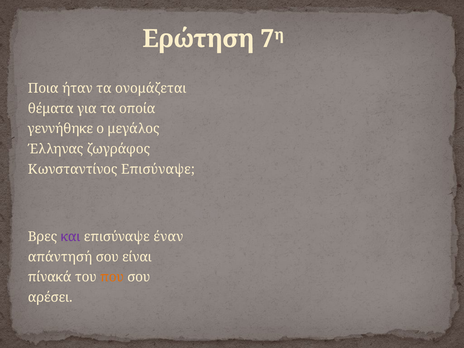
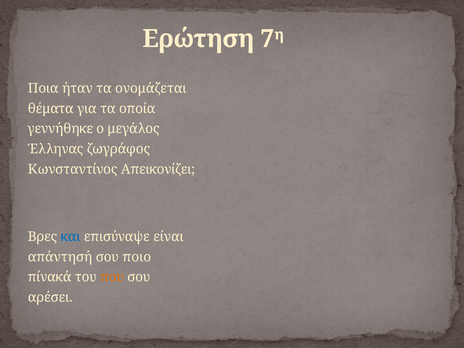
Κωνσταντίνος Επισύναψε: Επισύναψε -> Απεικονίζει (158, 169)
και colour: purple -> blue (71, 237)
έναν: έναν -> είναι (168, 237)
είναι: είναι -> ποιο (137, 257)
